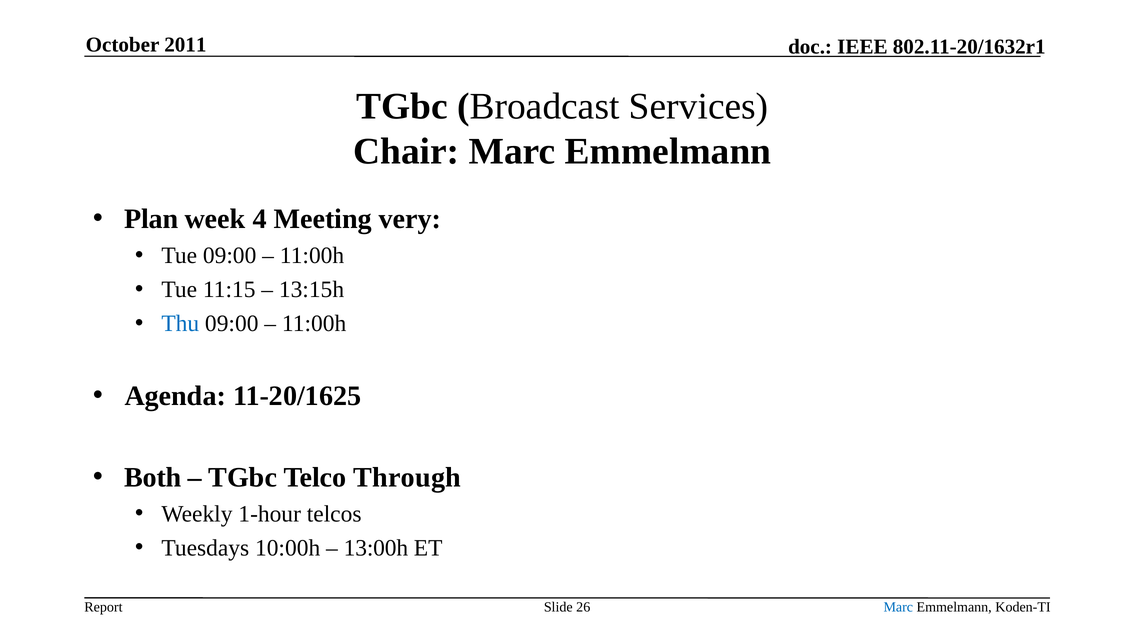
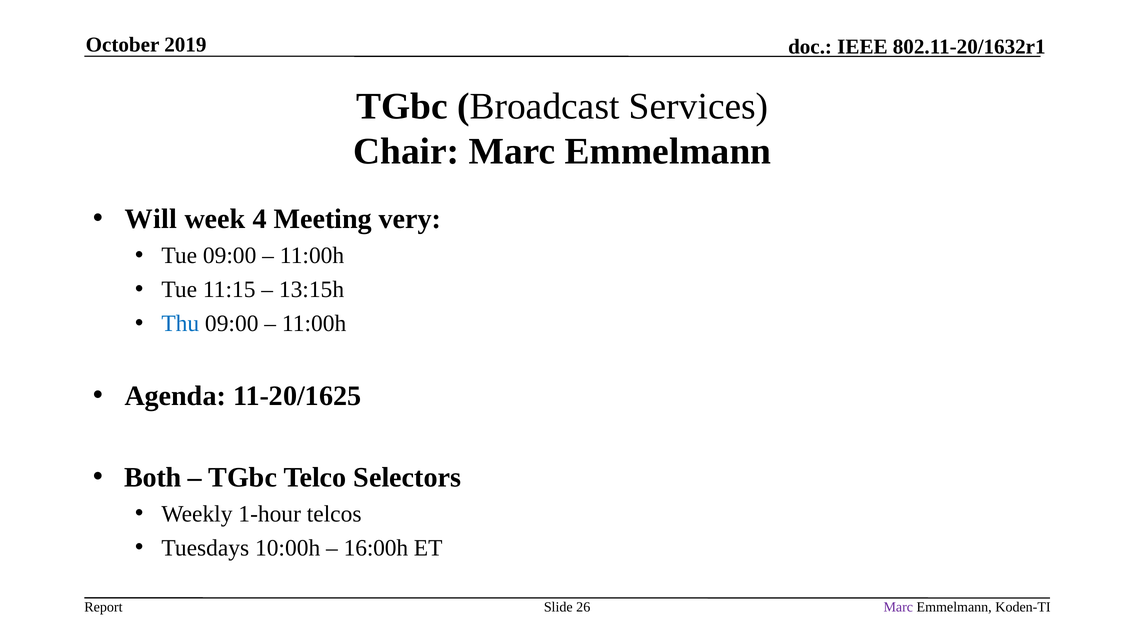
2011: 2011 -> 2019 (185, 45)
Plan: Plan -> Will (151, 219)
Through: Through -> Selectors (407, 477)
13:00h: 13:00h -> 16:00h (376, 548)
Marc colour: blue -> purple (898, 607)
